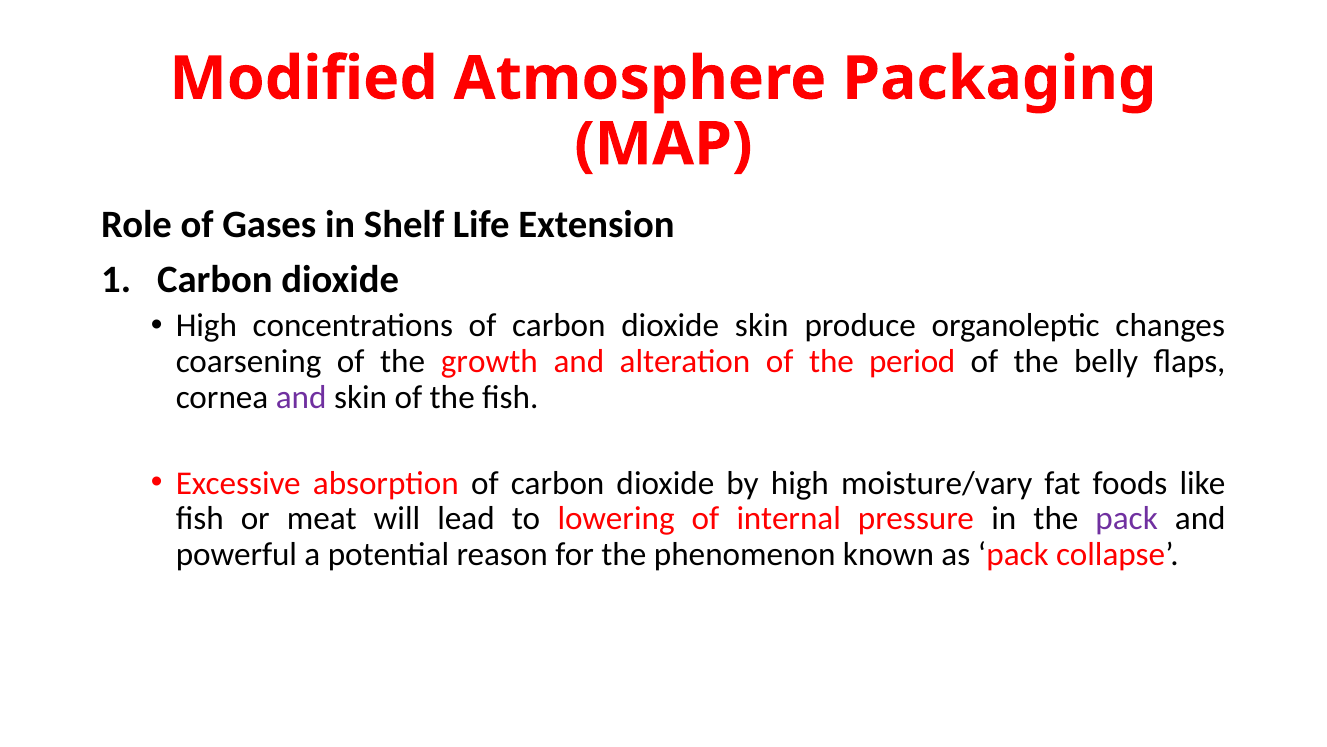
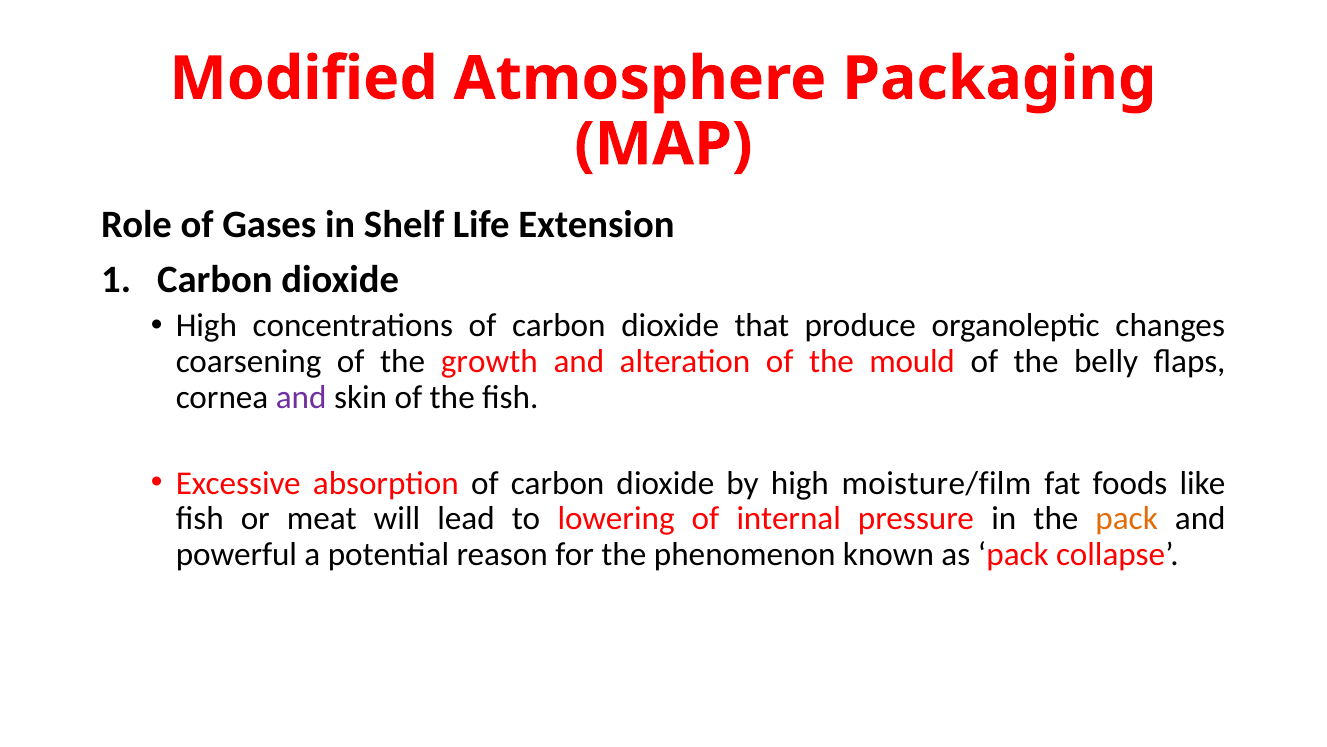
dioxide skin: skin -> that (762, 326)
period: period -> mould (912, 362)
moisture/vary: moisture/vary -> moisture/film (937, 483)
pack colour: purple -> orange (1127, 519)
